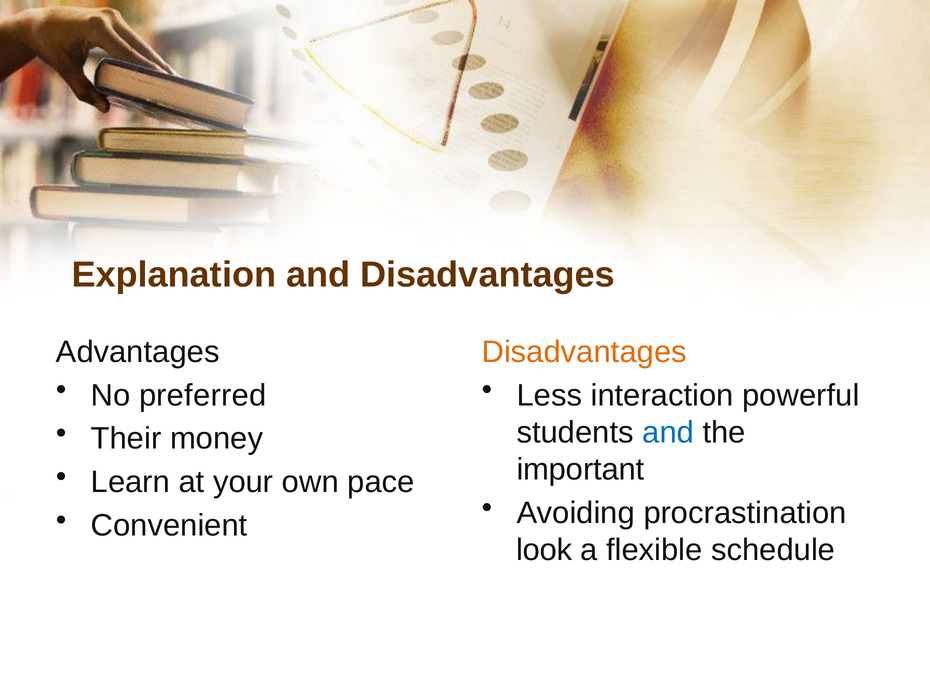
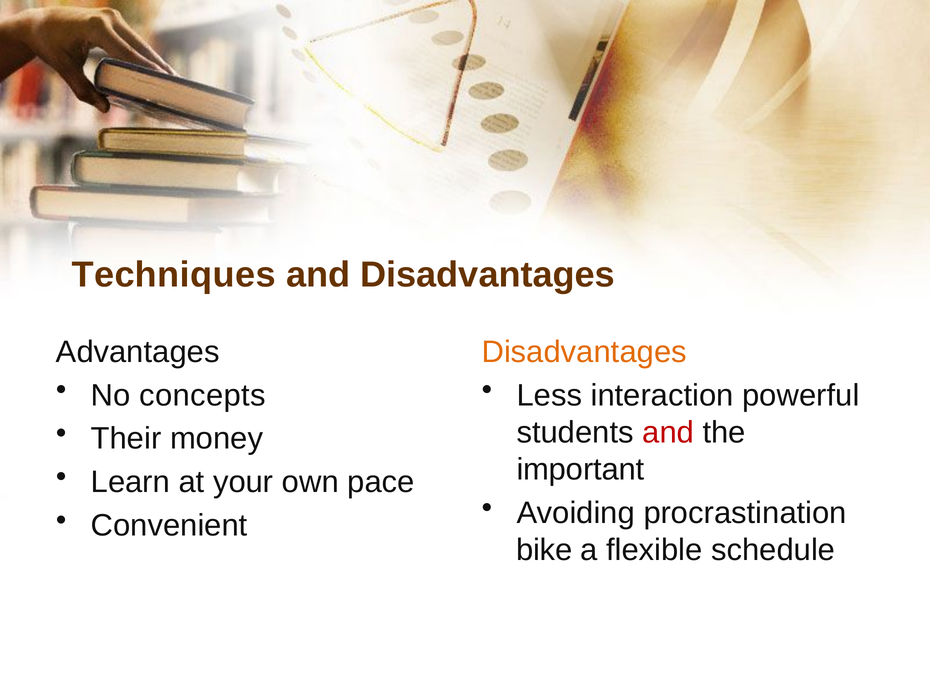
Explanation: Explanation -> Techniques (174, 275)
preferred: preferred -> concepts (203, 396)
and colour: blue -> red (668, 433)
look: look -> bike (544, 551)
